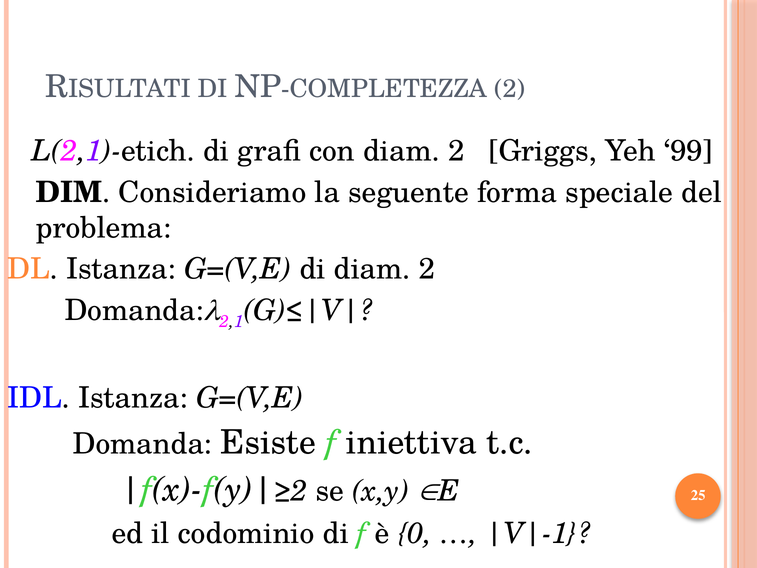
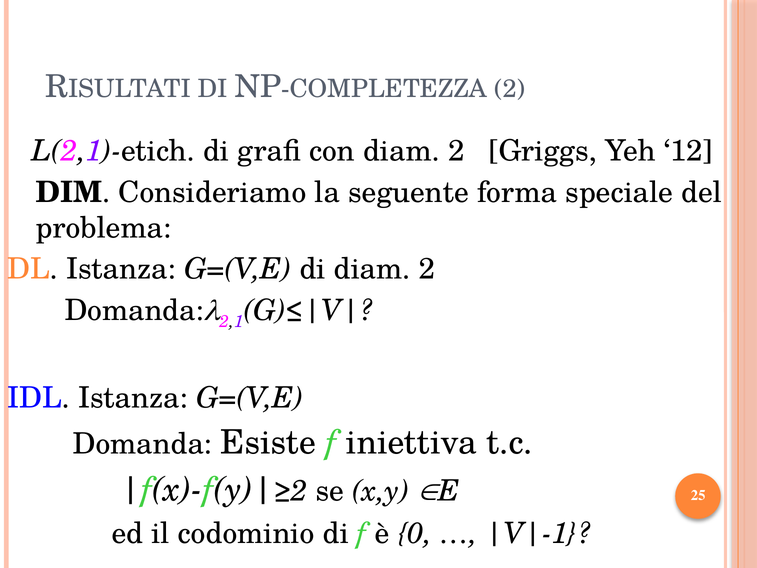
99: 99 -> 12 (688, 151)
